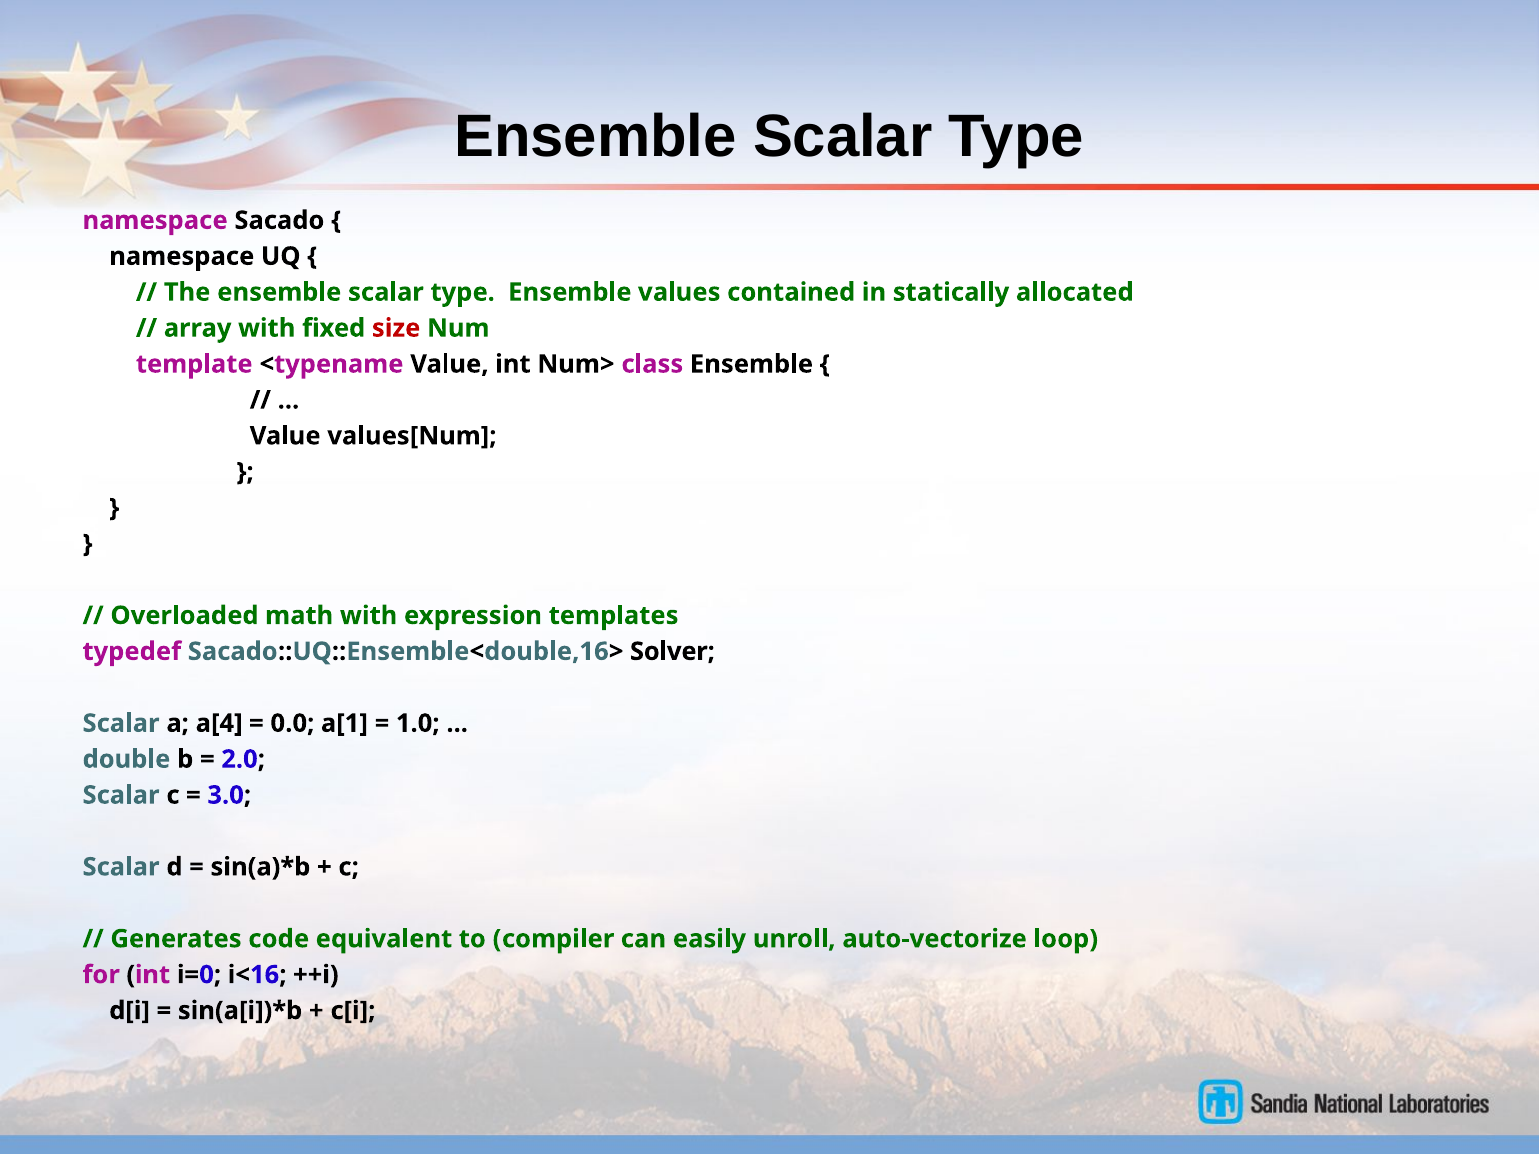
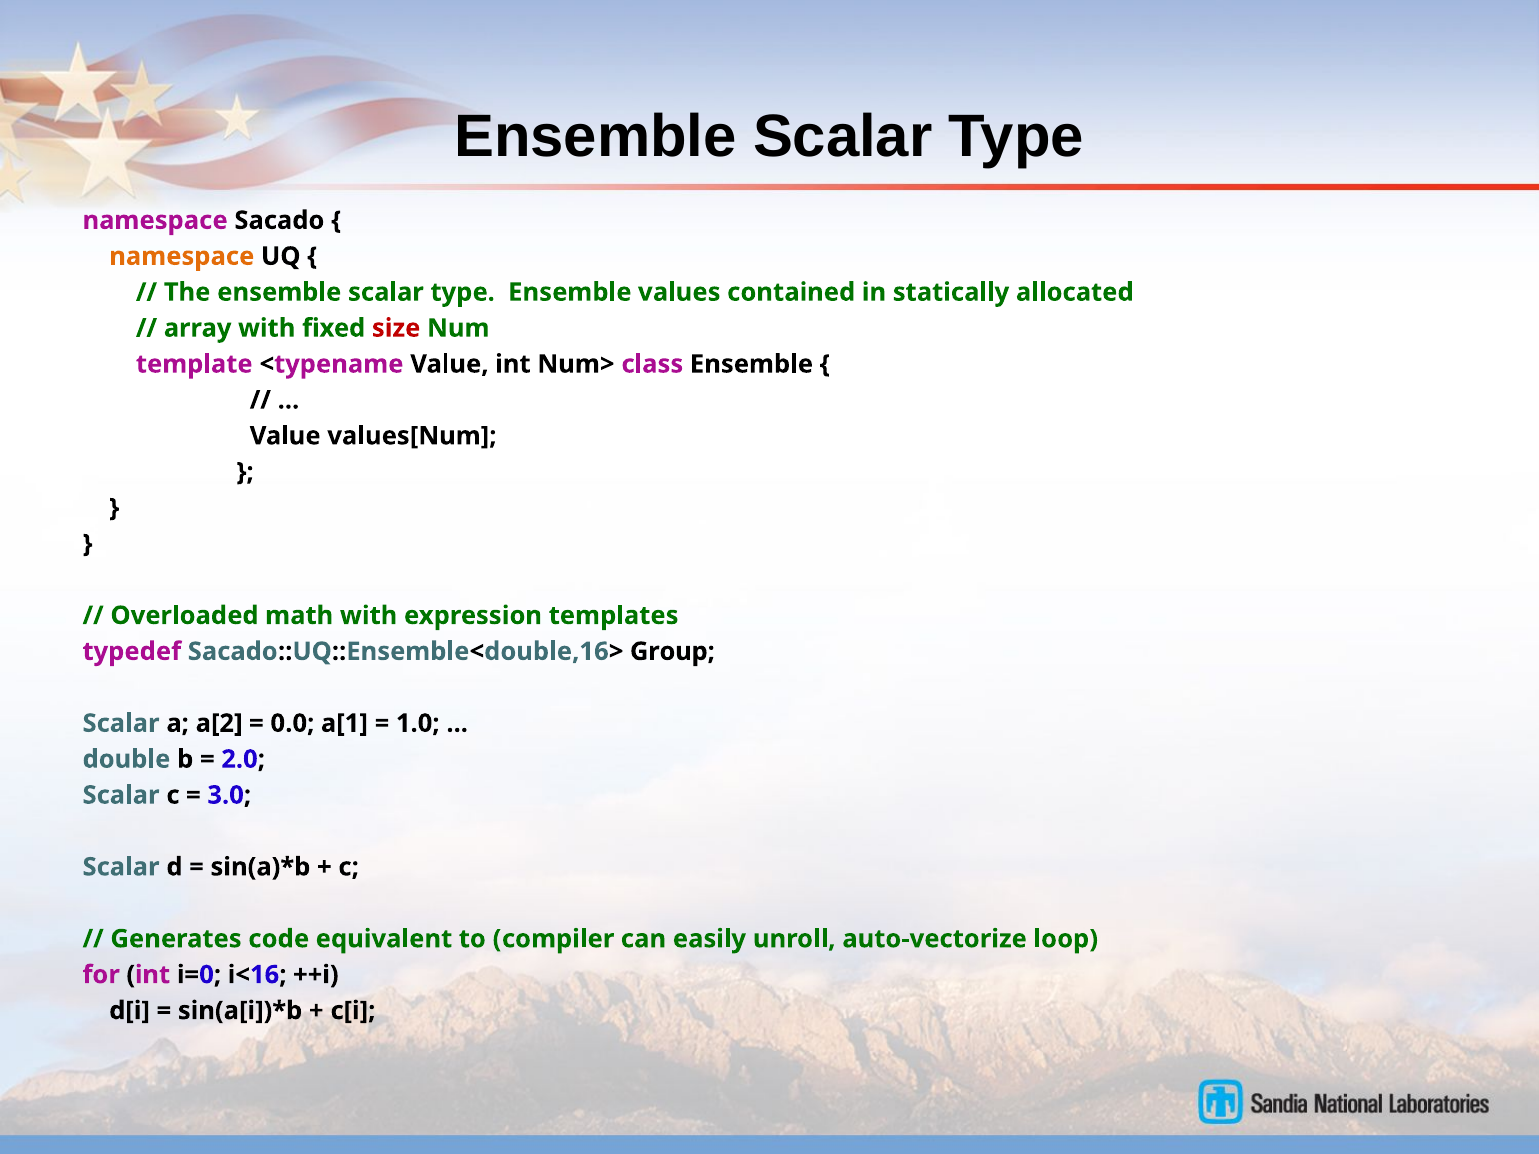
namespace colour: black -> orange (182, 256)
Solver: Solver -> Group (672, 652)
a[4: a[4 -> a[2 (219, 723)
